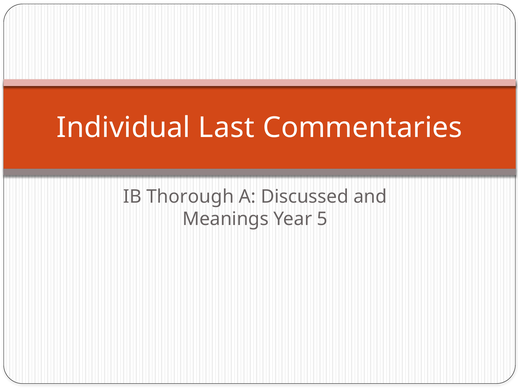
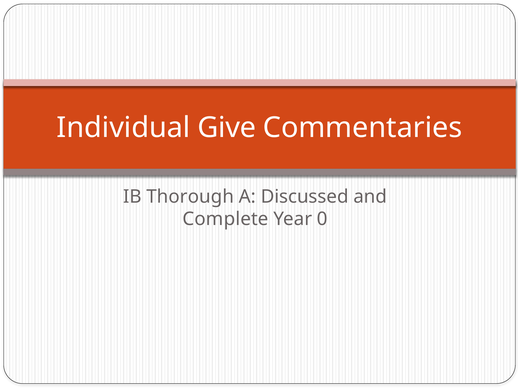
Last: Last -> Give (227, 128)
Meanings: Meanings -> Complete (226, 219)
5: 5 -> 0 (322, 219)
